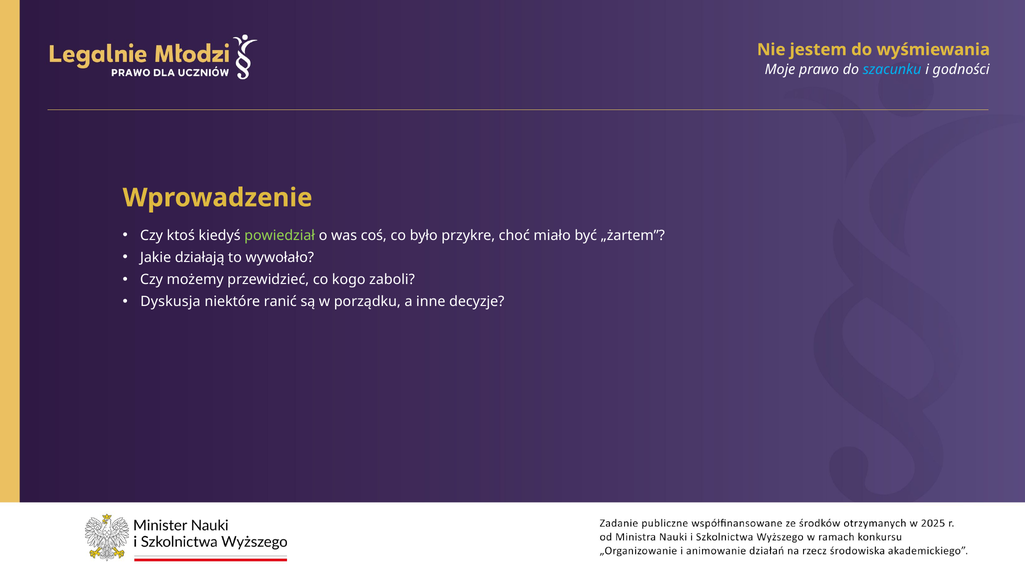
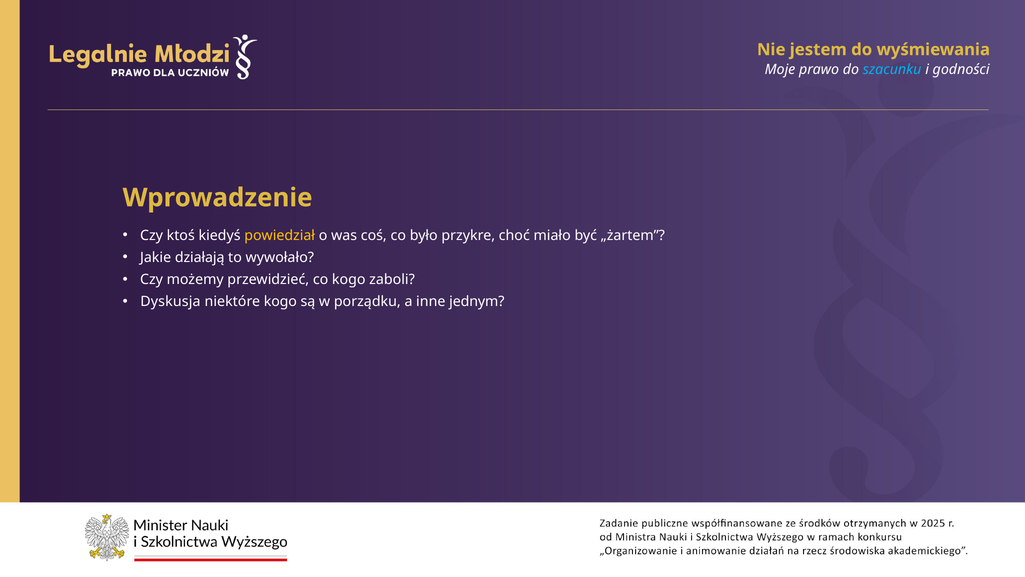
powiedział colour: light green -> yellow (280, 235)
niektóre ranić: ranić -> kogo (280, 302)
decyzje: decyzje -> jednym (477, 302)
